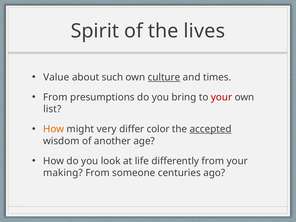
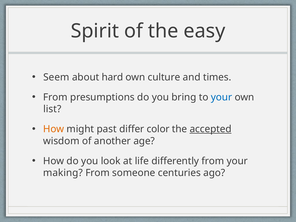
lives: lives -> easy (204, 31)
Value: Value -> Seem (56, 77)
such: such -> hard (112, 77)
culture underline: present -> none (164, 77)
your colour: red -> blue (222, 97)
very: very -> past (107, 129)
